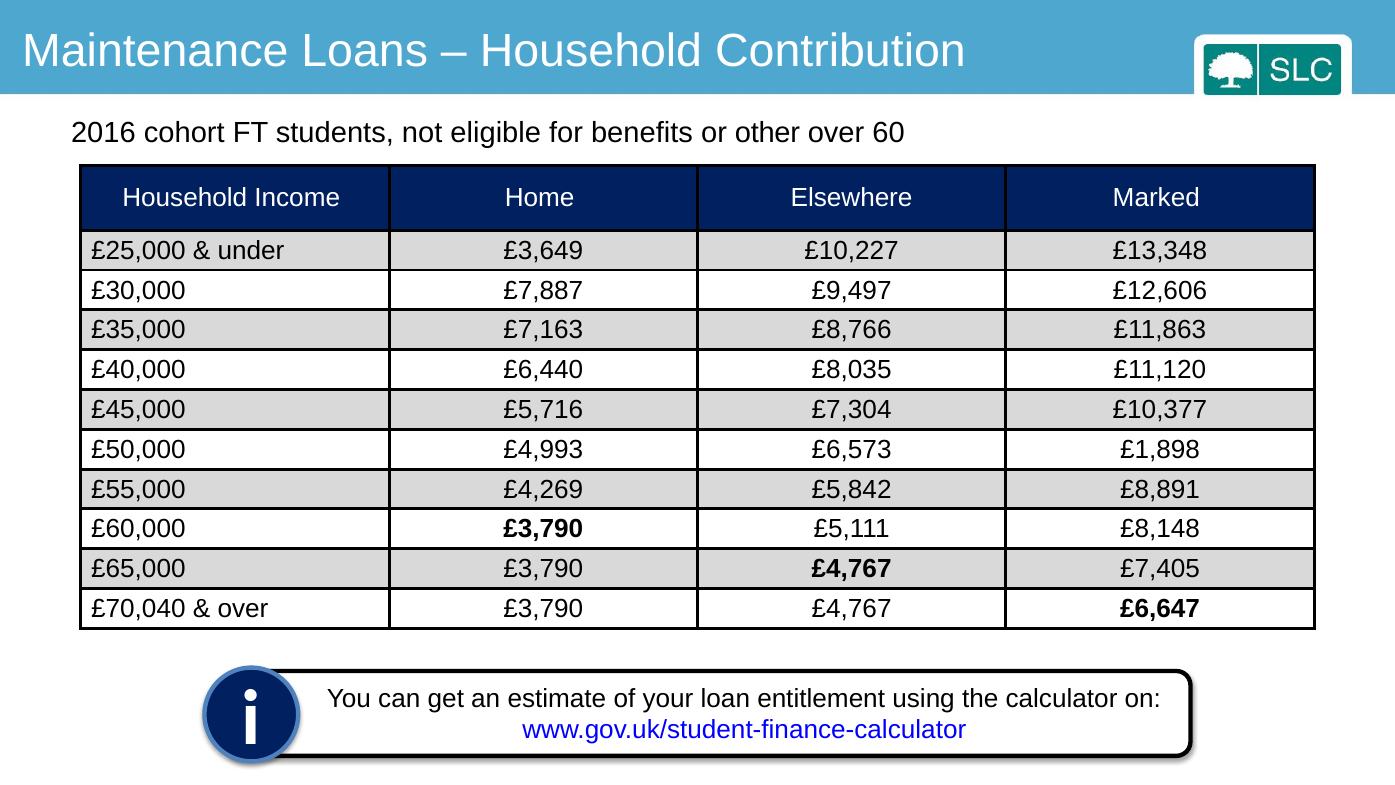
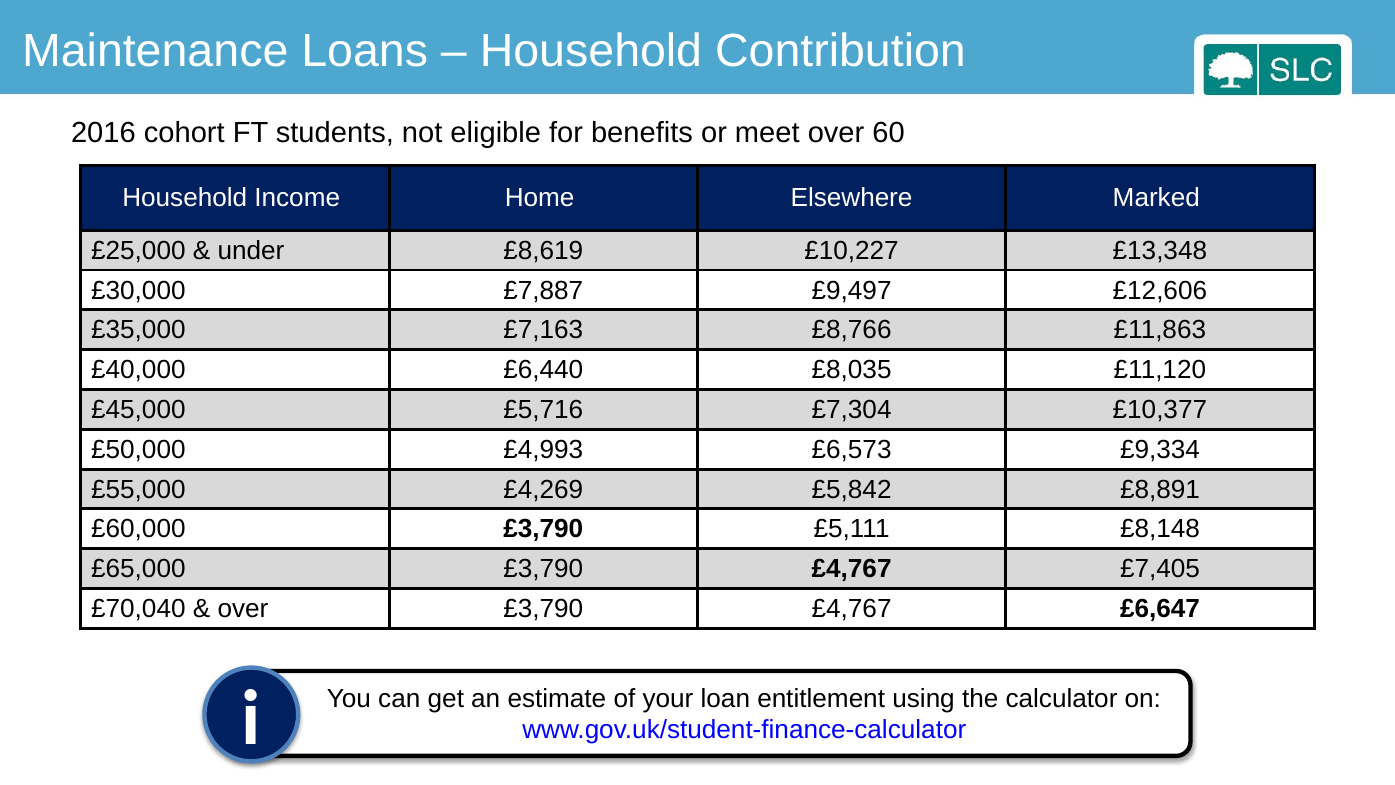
other: other -> meet (767, 132)
£3,649: £3,649 -> £8,619 (543, 250)
£1,898: £1,898 -> £9,334 (1160, 449)
